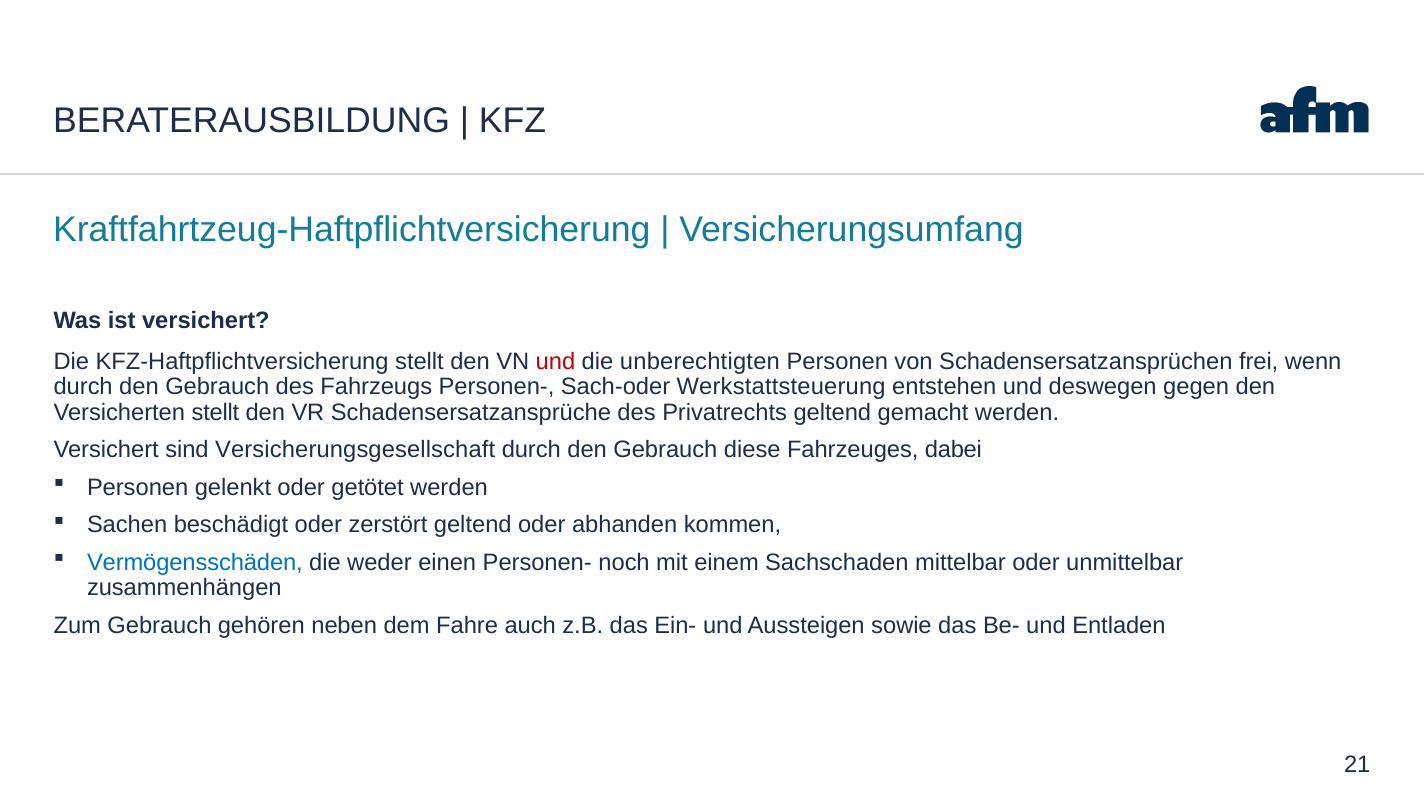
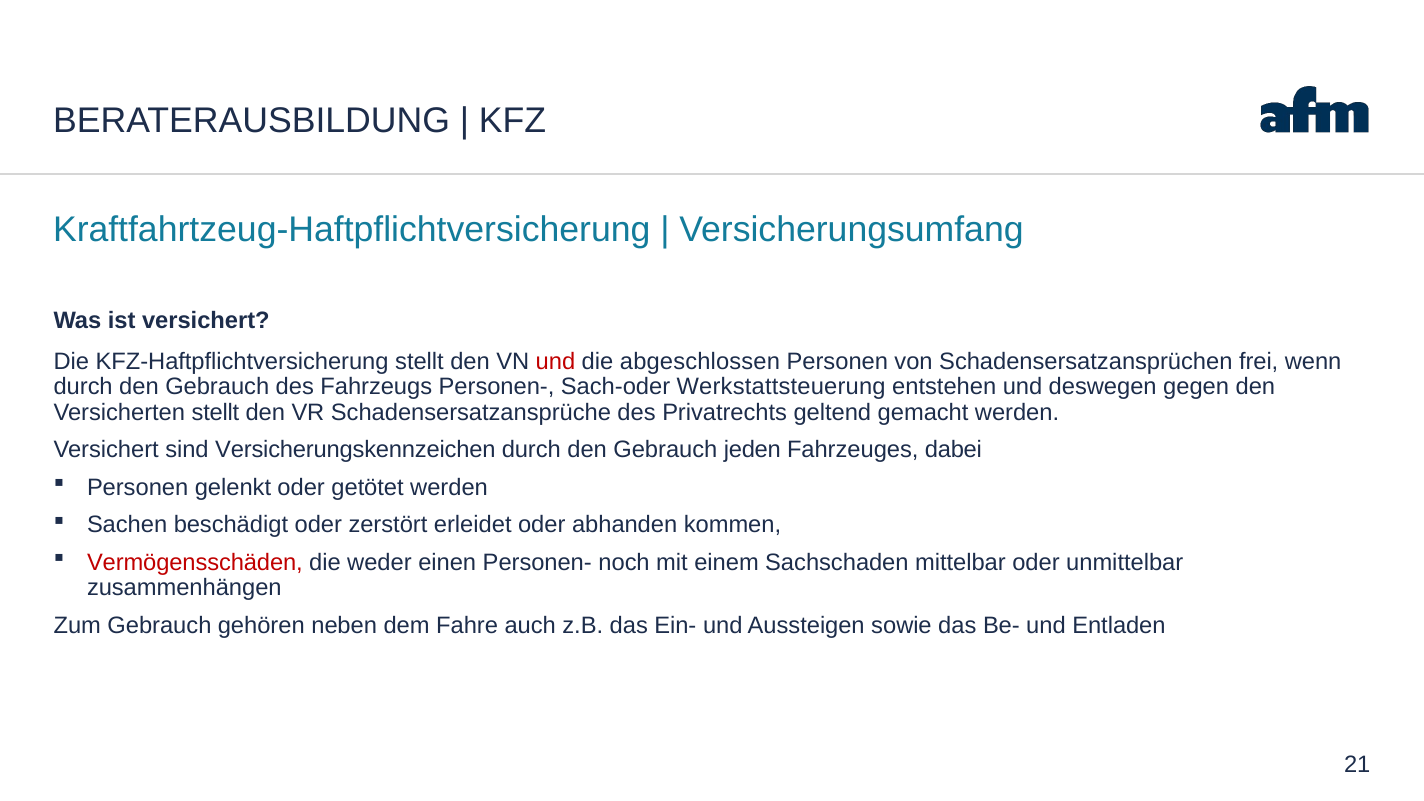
unberechtigten: unberechtigten -> abgeschlossen (700, 361)
Versicherungsgesellschaft: Versicherungsgesellschaft -> Versicherungskennzeichen (355, 450)
diese: diese -> jeden (752, 450)
zerstört geltend: geltend -> erleidet (473, 525)
Vermögensschäden colour: blue -> red (195, 562)
